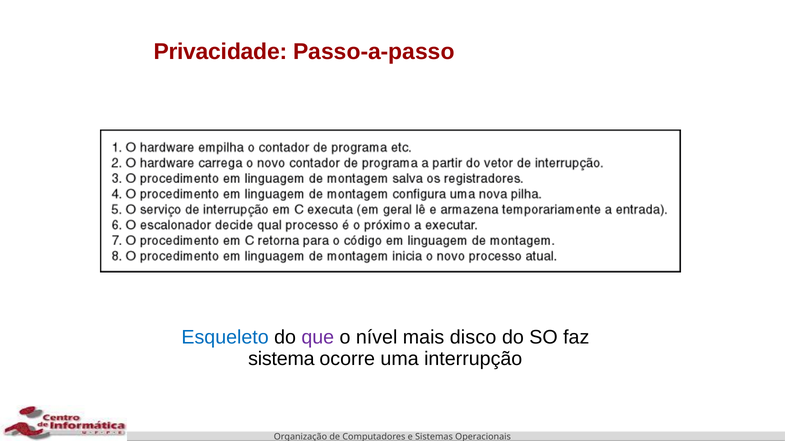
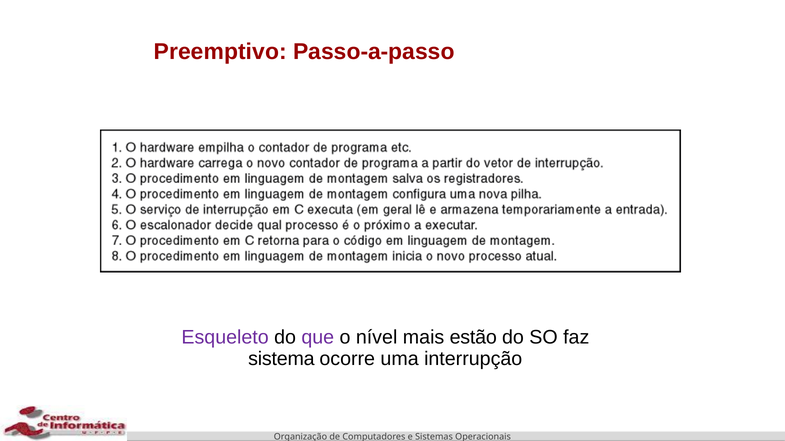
Privacidade: Privacidade -> Preemptivo (220, 52)
Esqueleto colour: blue -> purple (225, 338)
disco: disco -> estão (473, 338)
